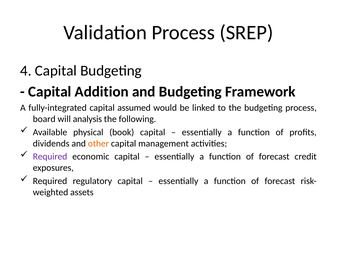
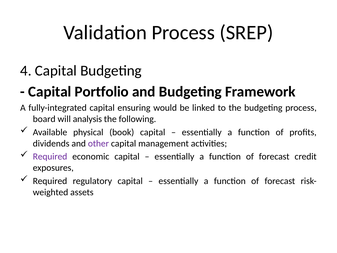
Addition: Addition -> Portfolio (102, 92)
assumed: assumed -> ensuring (134, 108)
other colour: orange -> purple (98, 143)
